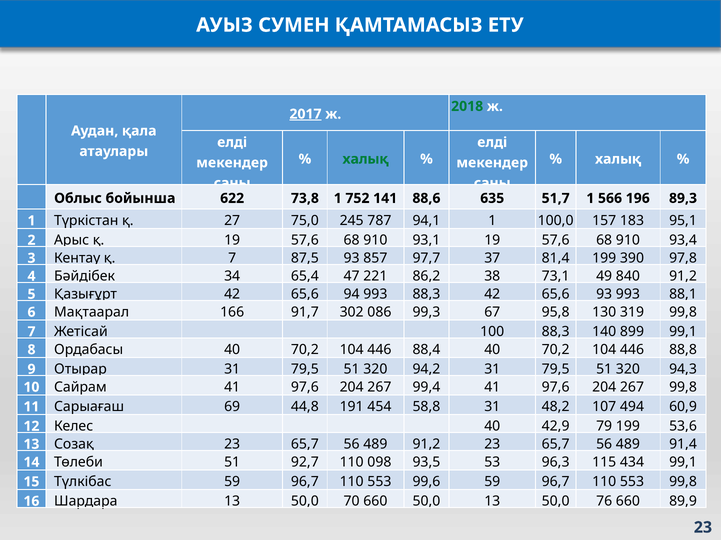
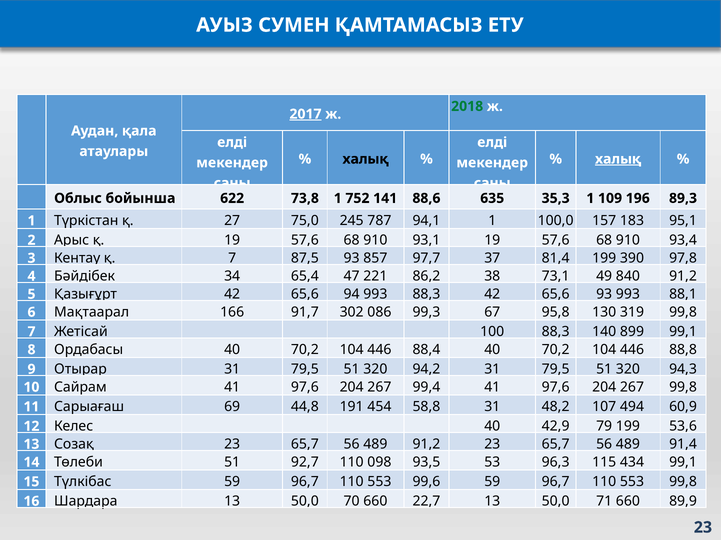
халық colour: green -> black (366, 159)
халық underline: none -> present (618, 159)
51,7: 51,7 -> 35,3 (556, 199)
566: 566 -> 109 (610, 199)
660 50,0: 50,0 -> 22,7 (426, 502)
76: 76 -> 71 (604, 502)
